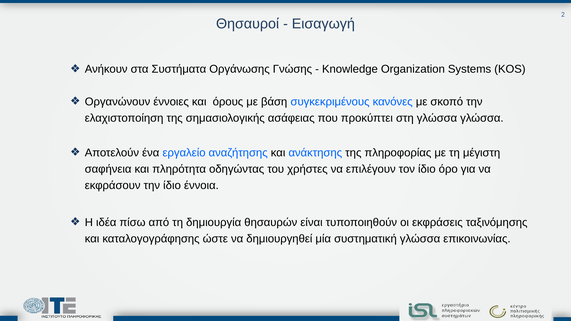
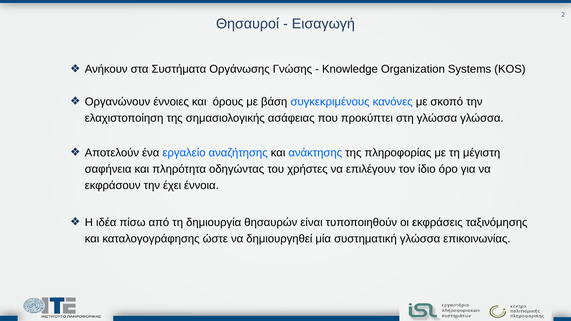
την ίδιο: ίδιο -> έχει (172, 185)
